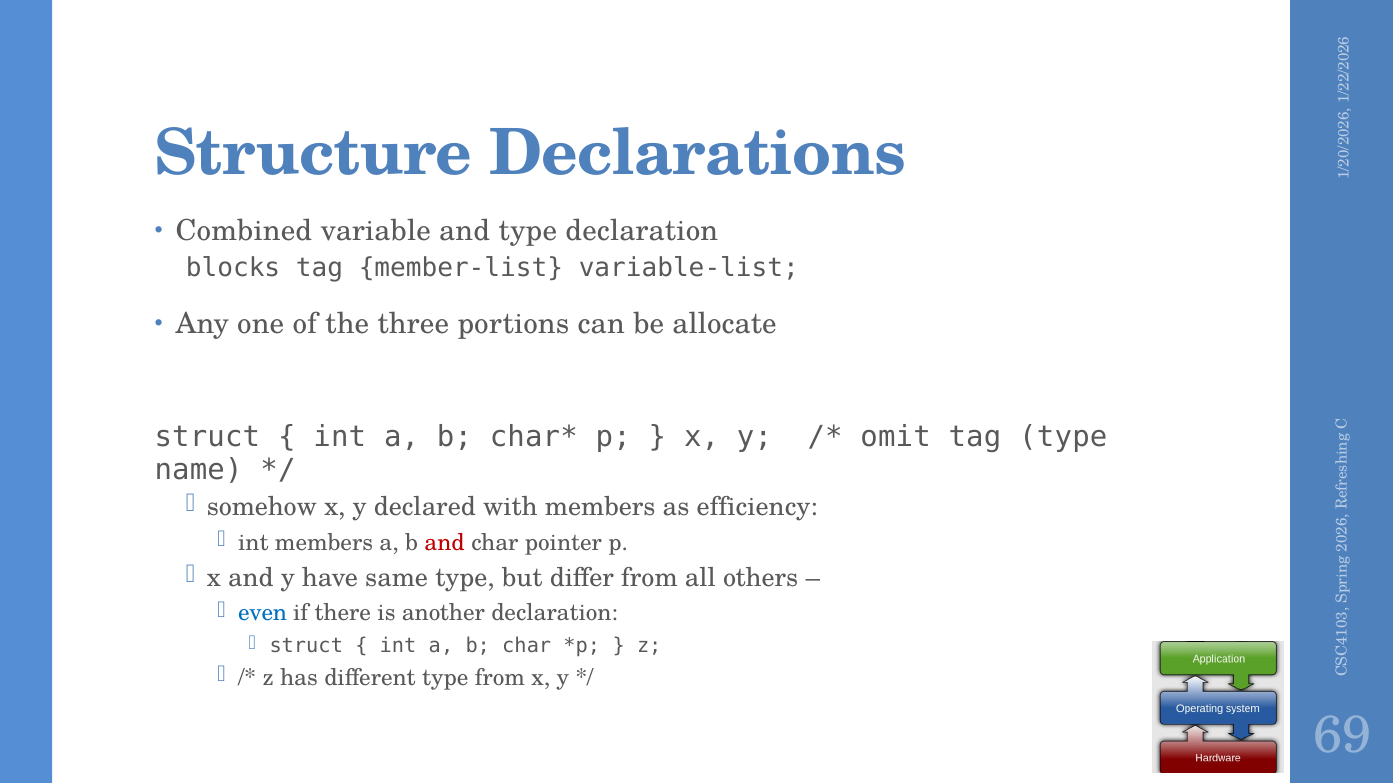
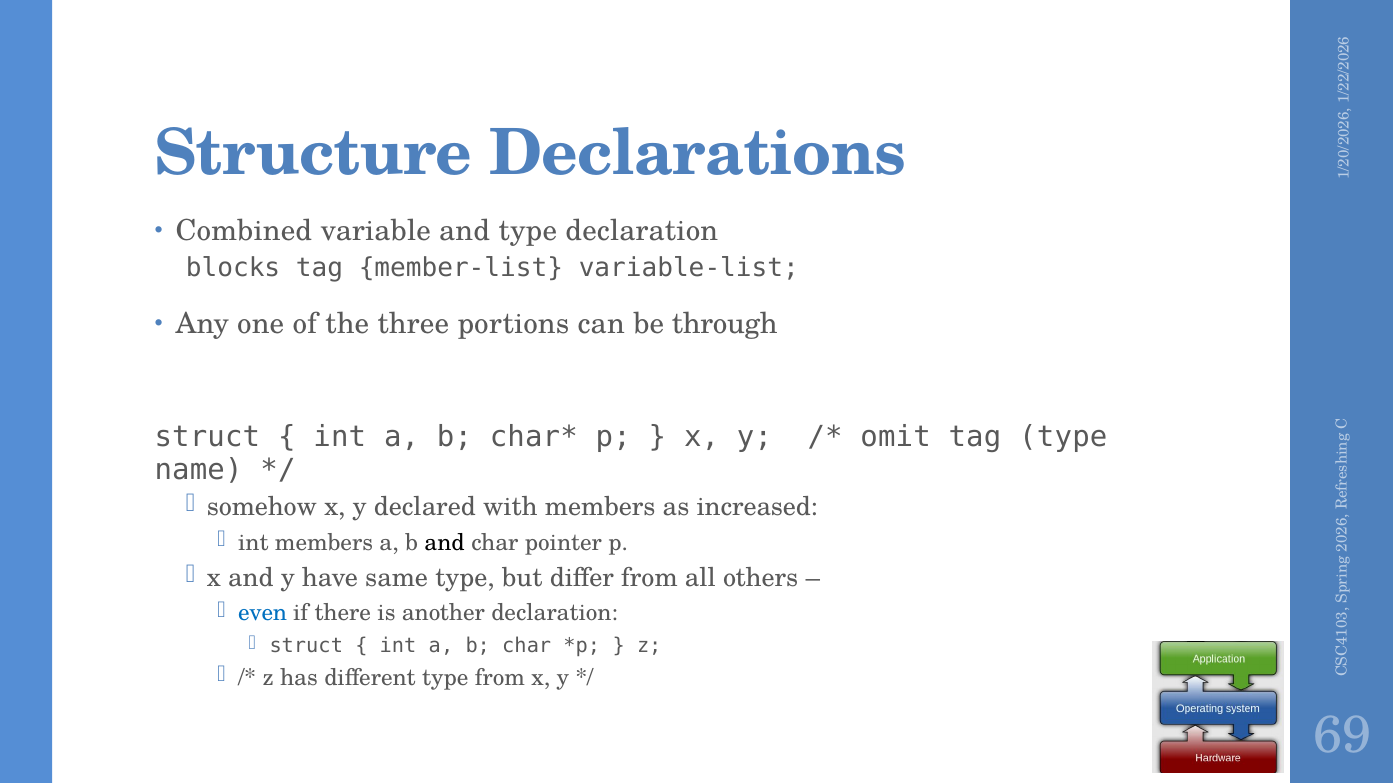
allocate: allocate -> through (725, 324)
efficiency: efficiency -> increased (757, 508)
and colour: red -> black (445, 543)
